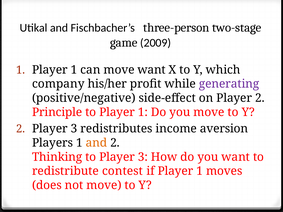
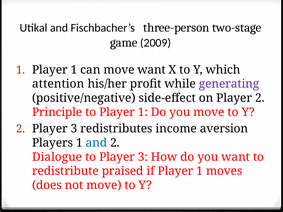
company: company -> attention (58, 84)
and colour: orange -> blue (96, 143)
Thinking: Thinking -> Dialogue (57, 157)
contest: contest -> praised (123, 171)
